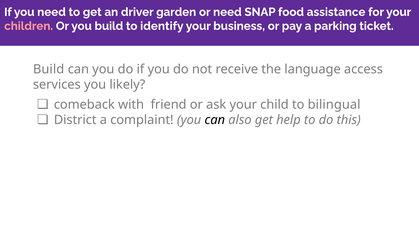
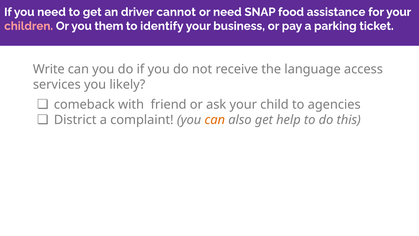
garden: garden -> cannot (176, 12)
you build: build -> them (109, 26)
Build: Build -> Write (49, 69)
bilingual: bilingual -> agencies (334, 104)
can colour: black -> orange (215, 120)
